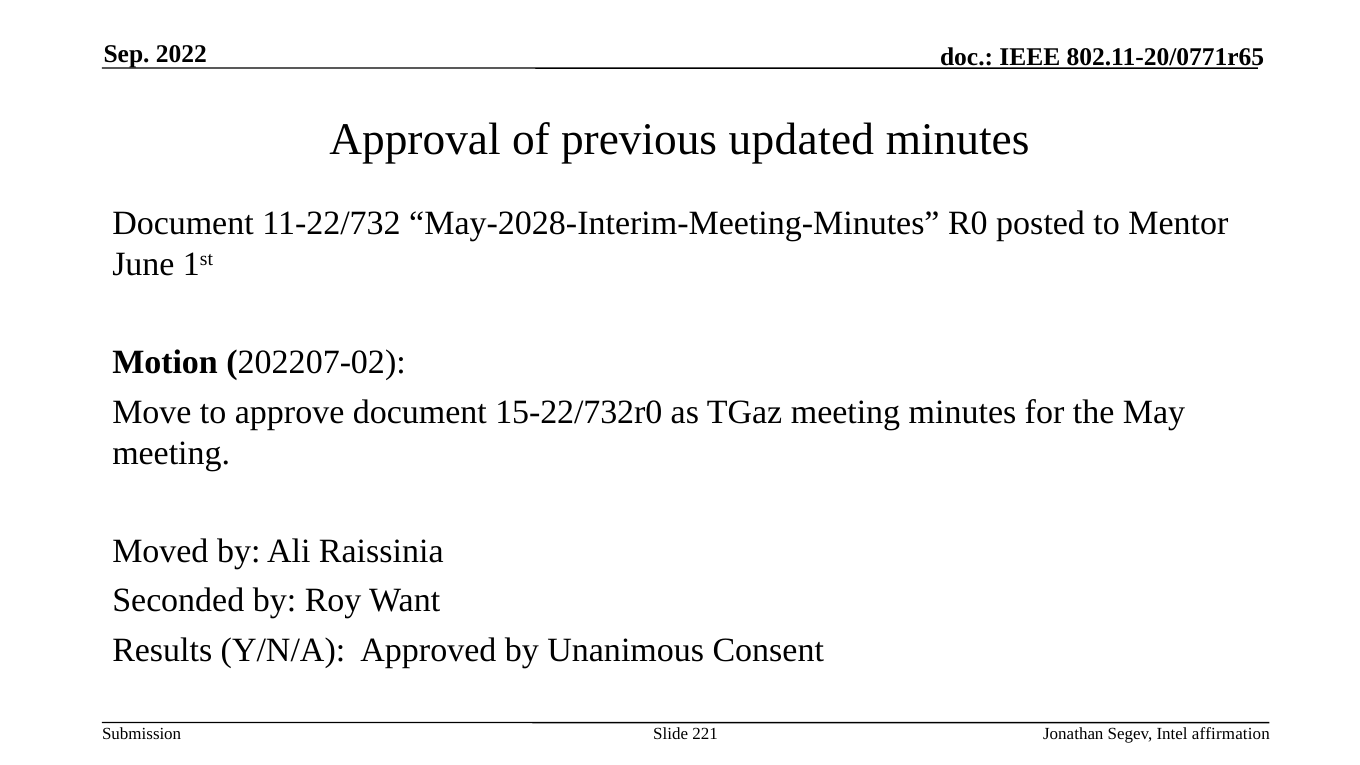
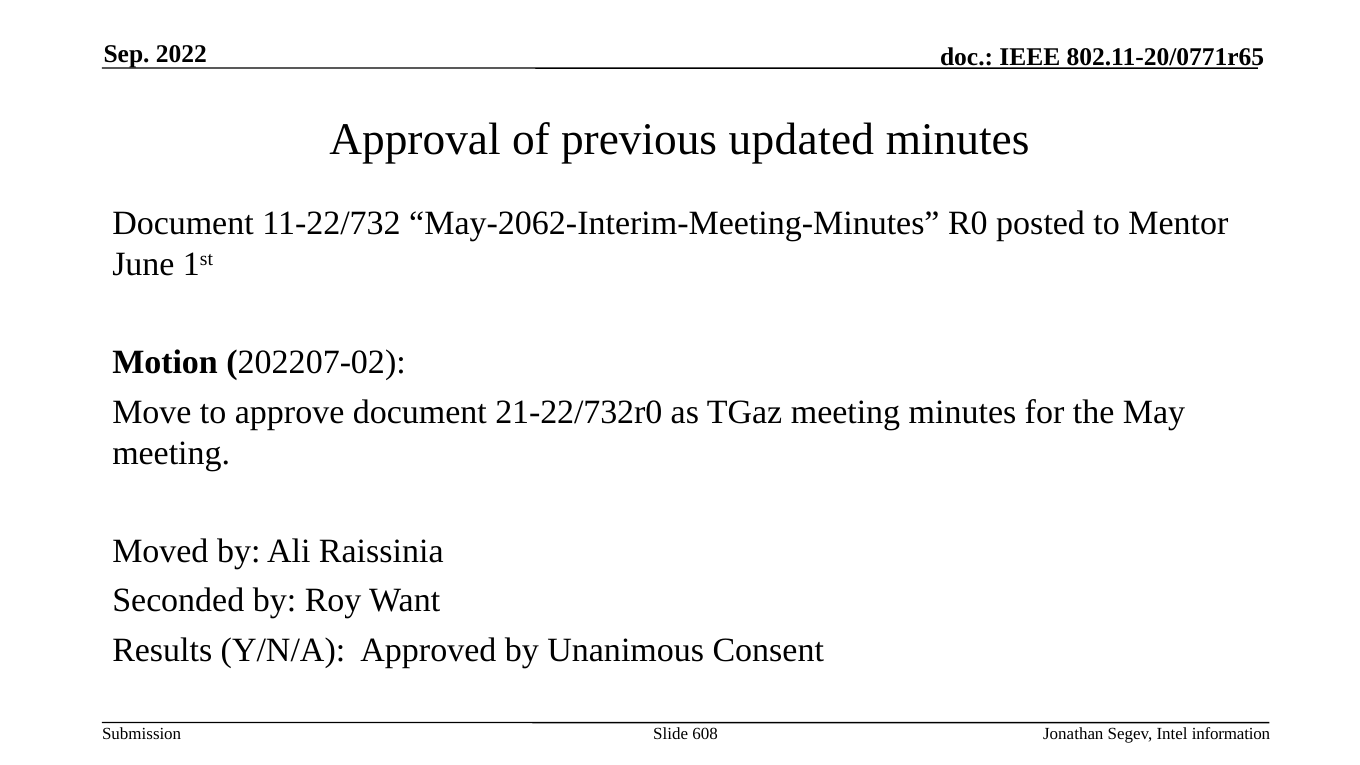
May-2028-Interim-Meeting-Minutes: May-2028-Interim-Meeting-Minutes -> May-2062-Interim-Meeting-Minutes (674, 223)
15-22/732r0: 15-22/732r0 -> 21-22/732r0 (579, 412)
221: 221 -> 608 (705, 734)
affirmation: affirmation -> information (1231, 734)
